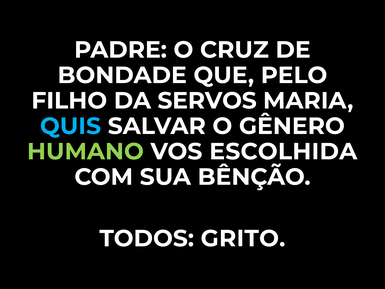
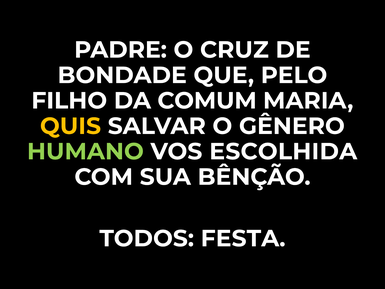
SERVOS: SERVOS -> COMUM (207, 101)
QUIS colour: light blue -> yellow (70, 126)
GRITO: GRITO -> FESTA (243, 238)
